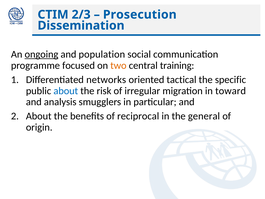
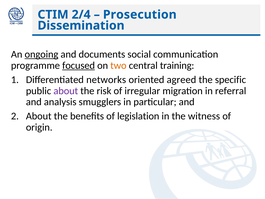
2/3: 2/3 -> 2/4 (81, 15)
population: population -> documents (102, 54)
focused underline: none -> present (79, 65)
tactical: tactical -> agreed (181, 80)
about colour: blue -> purple (66, 91)
toward: toward -> referral (231, 91)
reciprocal: reciprocal -> legislation (138, 116)
general: general -> witness (204, 116)
